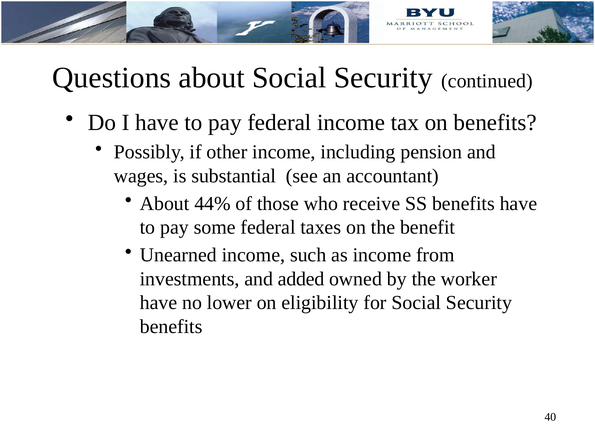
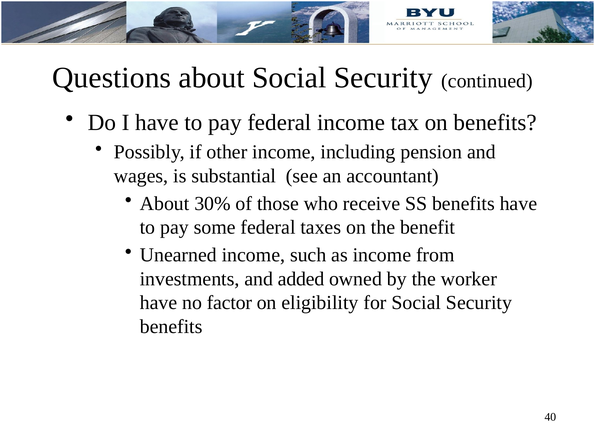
44%: 44% -> 30% (213, 204)
lower: lower -> factor (229, 303)
